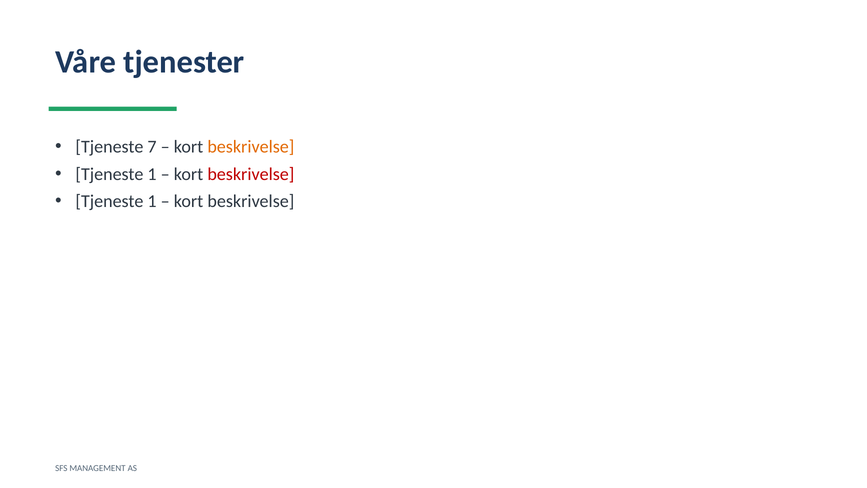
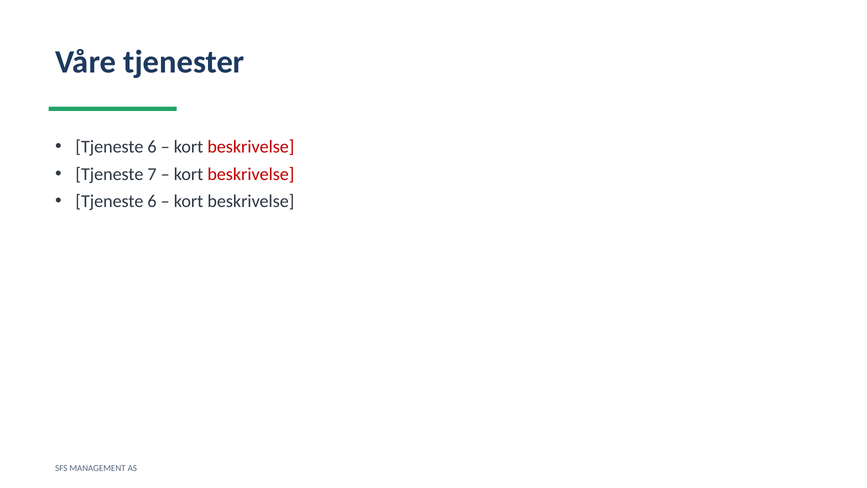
7: 7 -> 6 (152, 147)
beskrivelse colour: orange -> red (251, 147)
1: 1 -> 7 (152, 174)
1: 1 -> 6 (152, 201)
